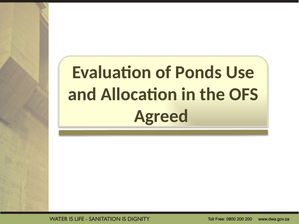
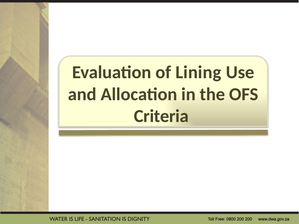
Ponds: Ponds -> Lining (198, 72)
Agreed: Agreed -> Criteria (161, 116)
